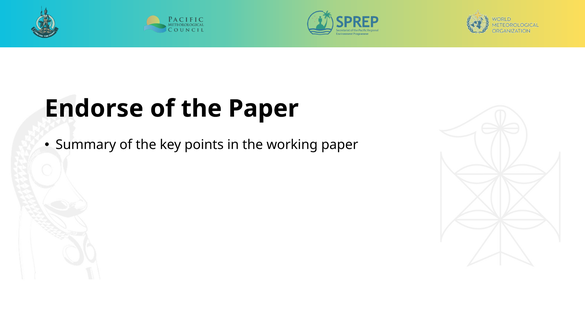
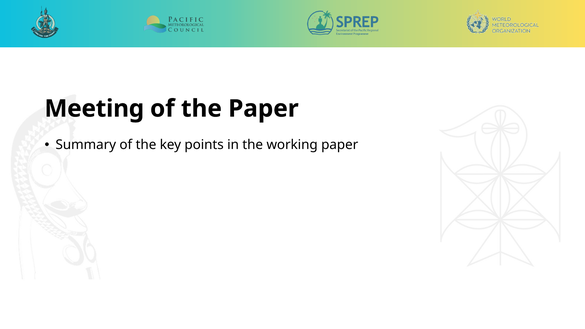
Endorse: Endorse -> Meeting (94, 109)
